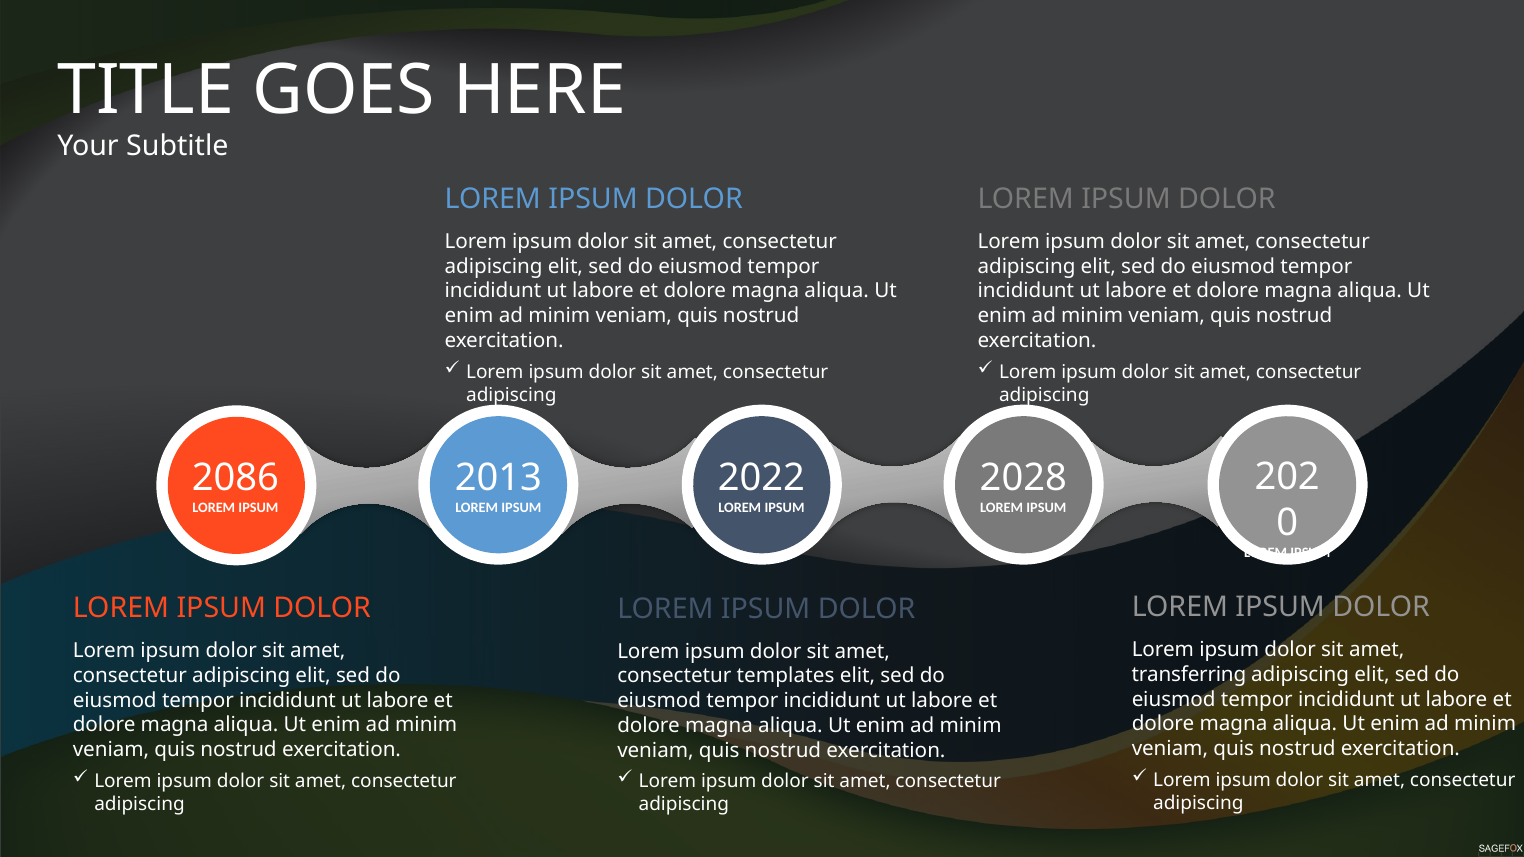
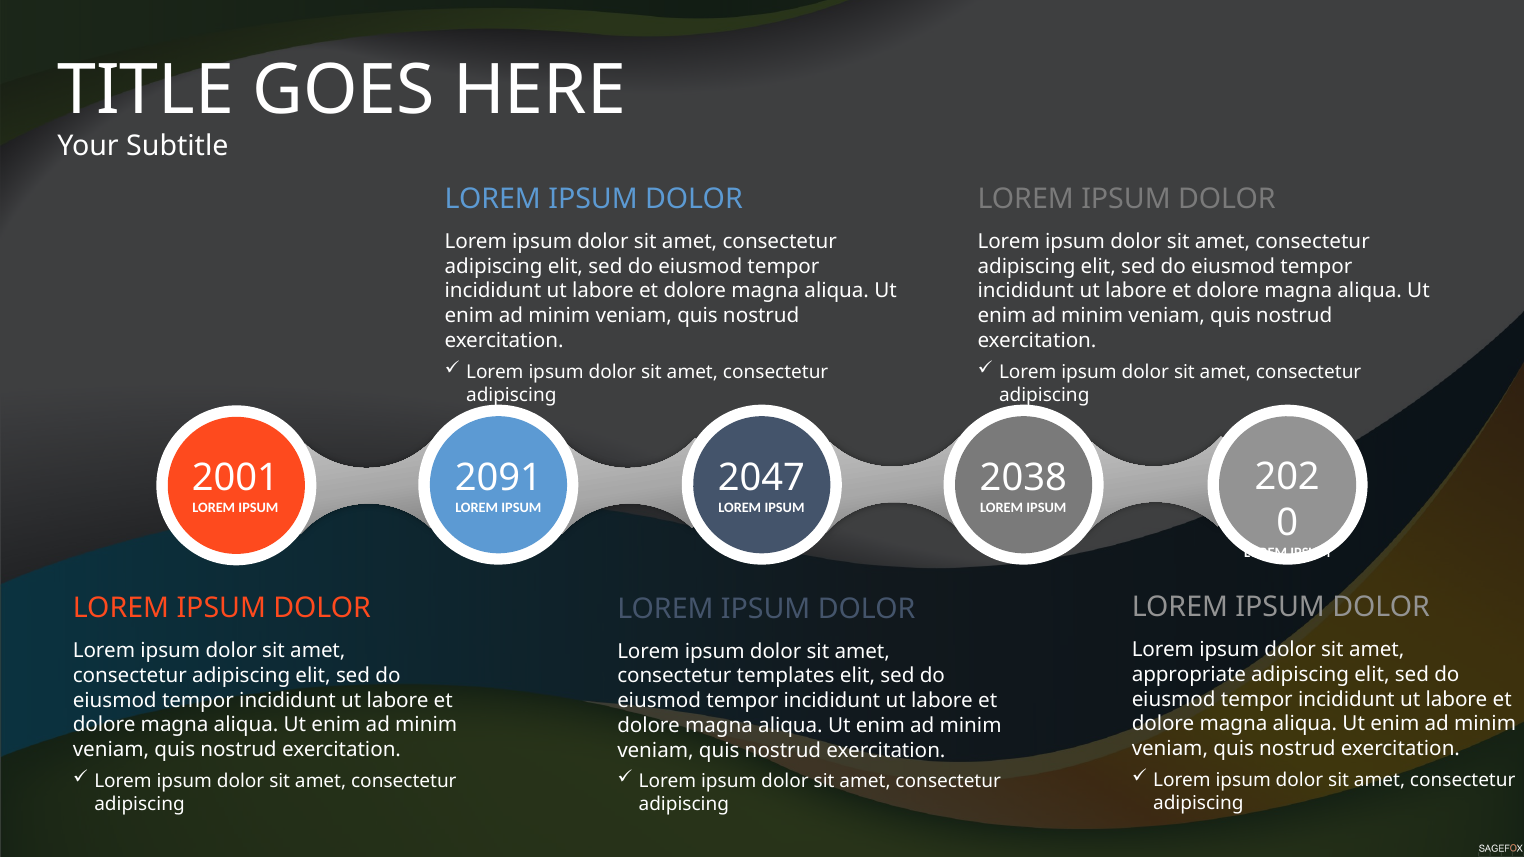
2086: 2086 -> 2001 (235, 478)
2013: 2013 -> 2091 (498, 478)
2022: 2022 -> 2047 (761, 478)
2028: 2028 -> 2038 (1023, 478)
transferring: transferring -> appropriate (1189, 675)
